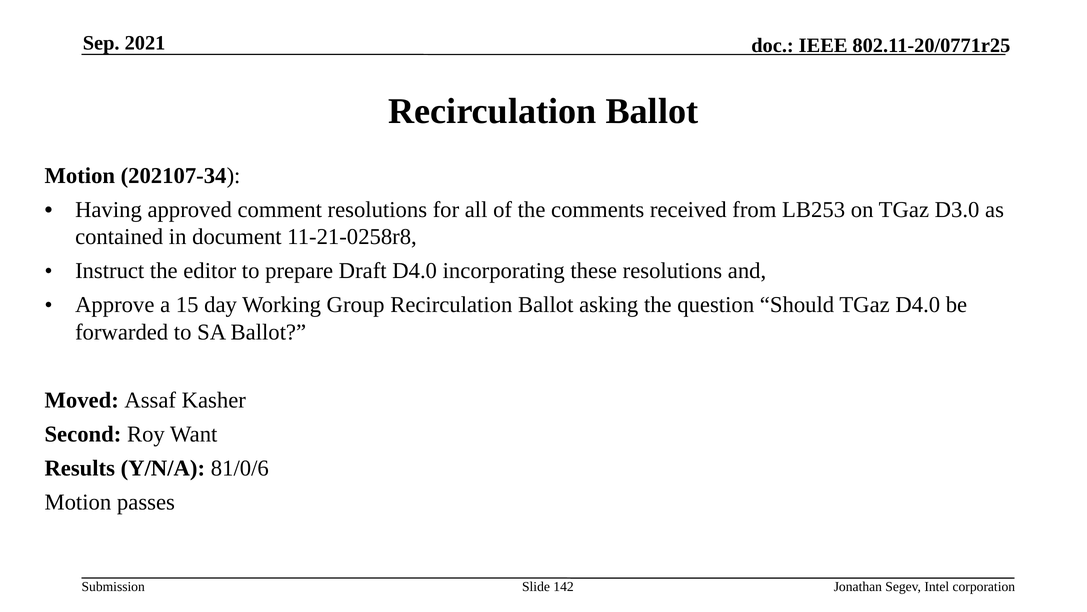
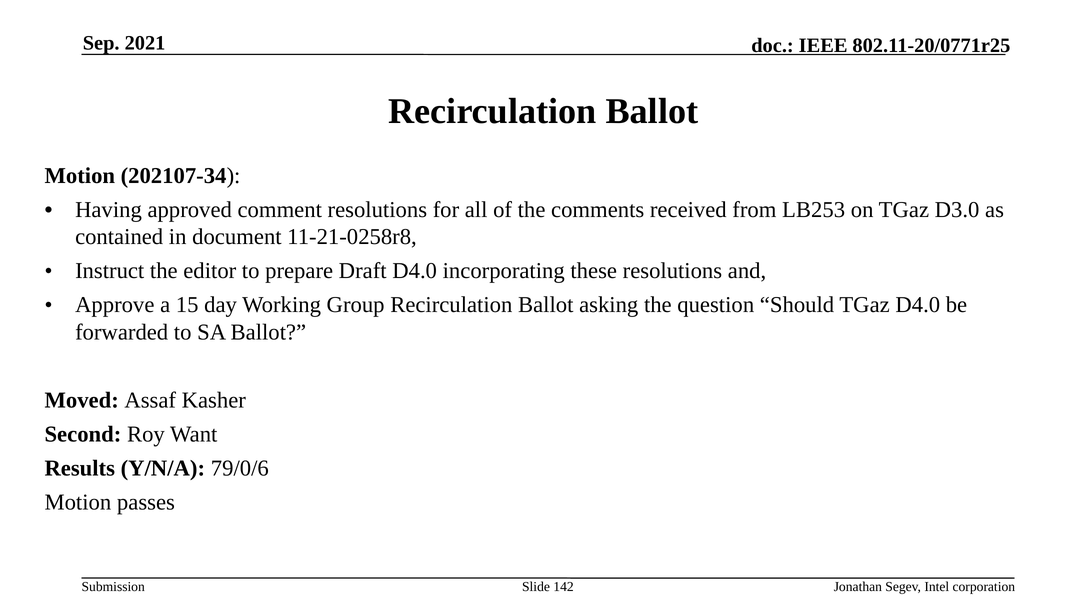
81/0/6: 81/0/6 -> 79/0/6 (240, 468)
